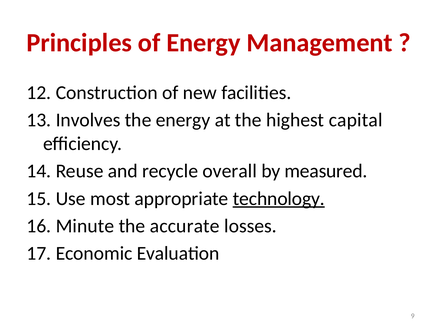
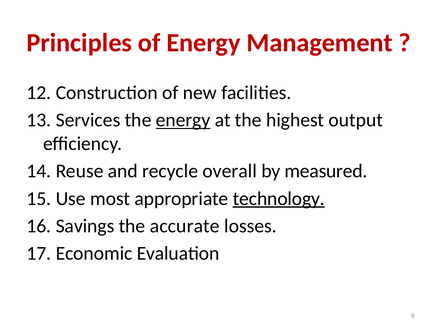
Involves: Involves -> Services (88, 120)
energy underline: none -> present (183, 120)
capital: capital -> output (356, 120)
Minute: Minute -> Savings (85, 226)
